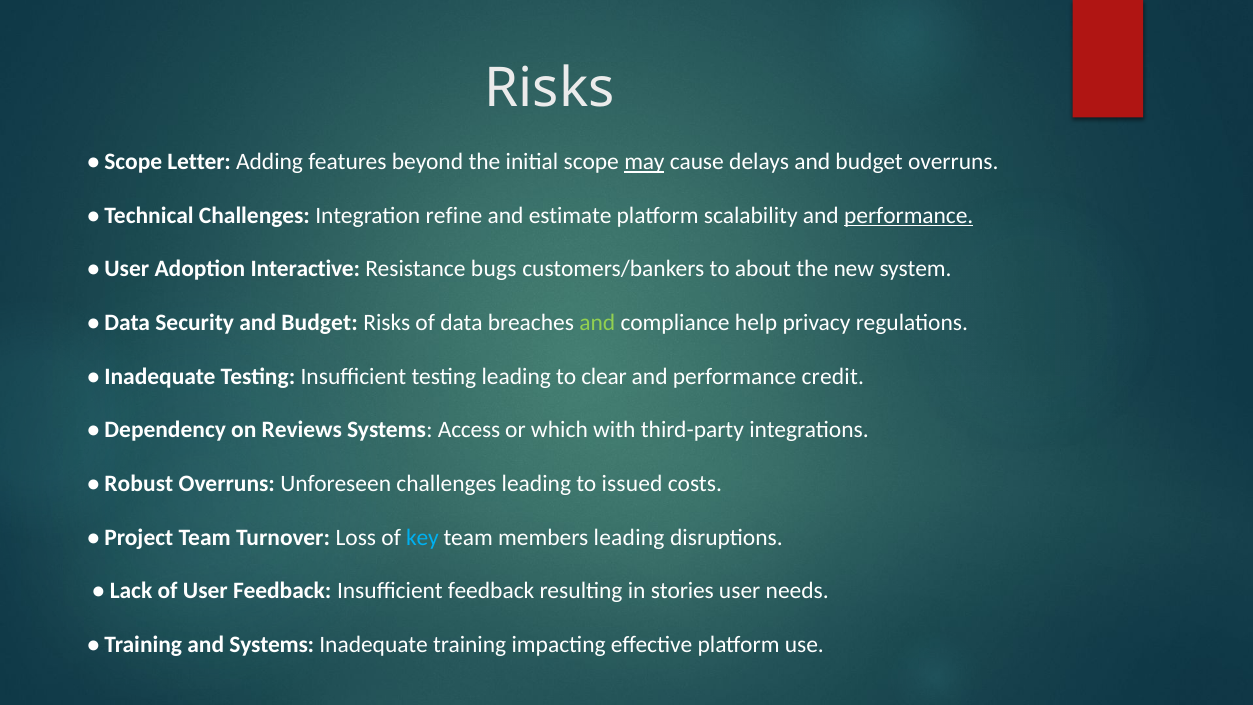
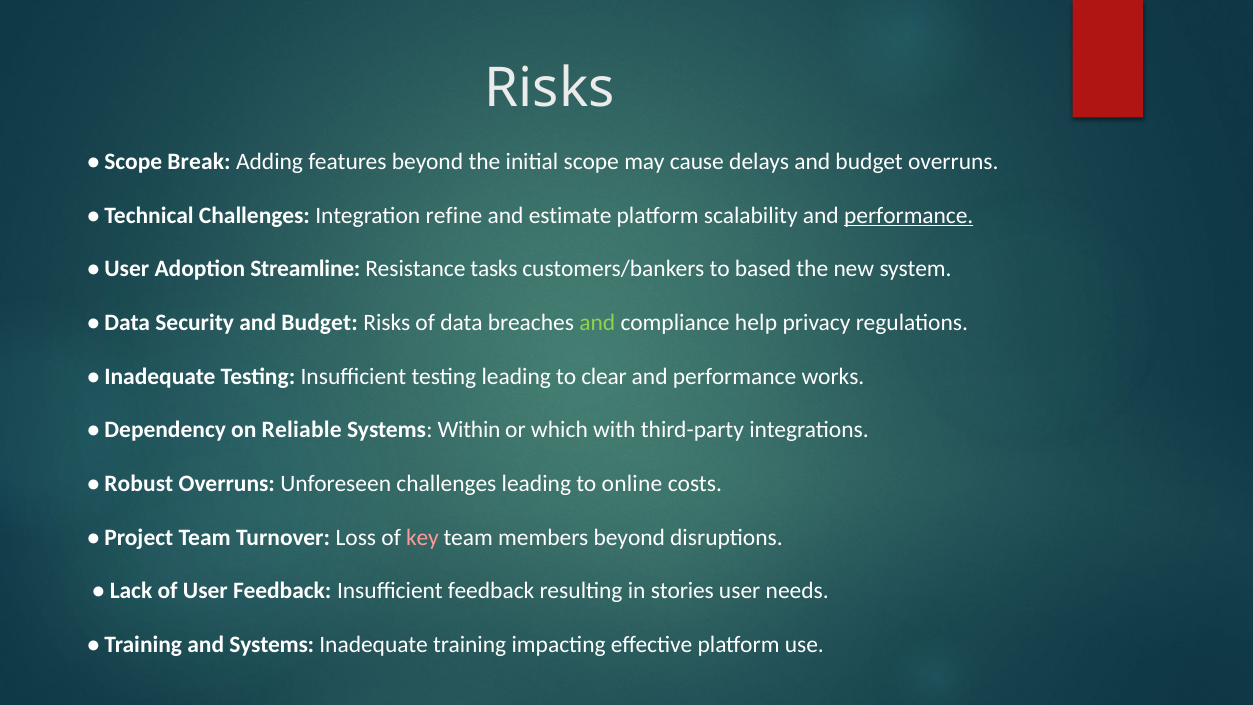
Letter: Letter -> Break (199, 162)
may underline: present -> none (644, 162)
Interactive: Interactive -> Streamline (305, 269)
bugs: bugs -> tasks (494, 269)
about: about -> based (763, 269)
credit: credit -> works (833, 376)
Reviews: Reviews -> Reliable (302, 430)
Access: Access -> Within (469, 430)
issued: issued -> online (632, 484)
key colour: light blue -> pink (422, 537)
members leading: leading -> beyond (629, 537)
